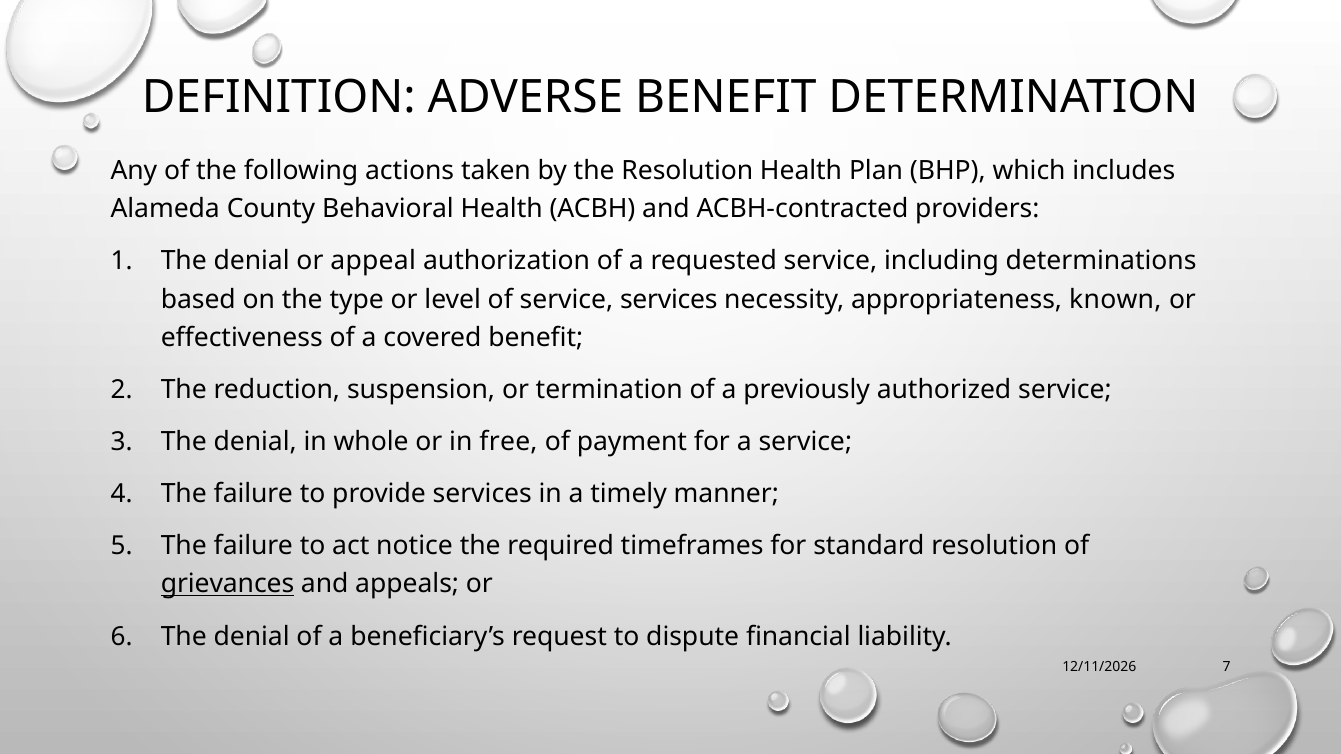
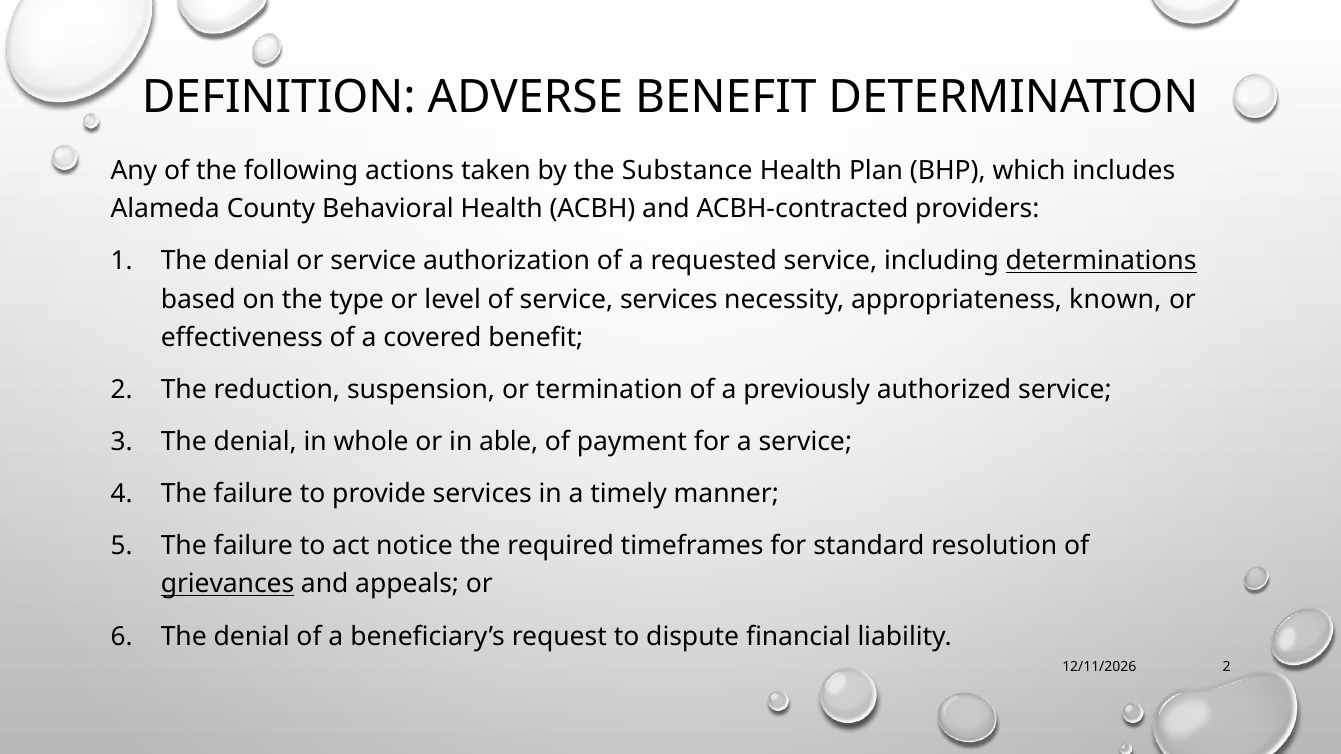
the Resolution: Resolution -> Substance (687, 171)
or appeal: appeal -> service (373, 261)
determinations underline: none -> present (1101, 261)
free: free -> able (509, 442)
7: 7 -> 2 (1227, 667)
